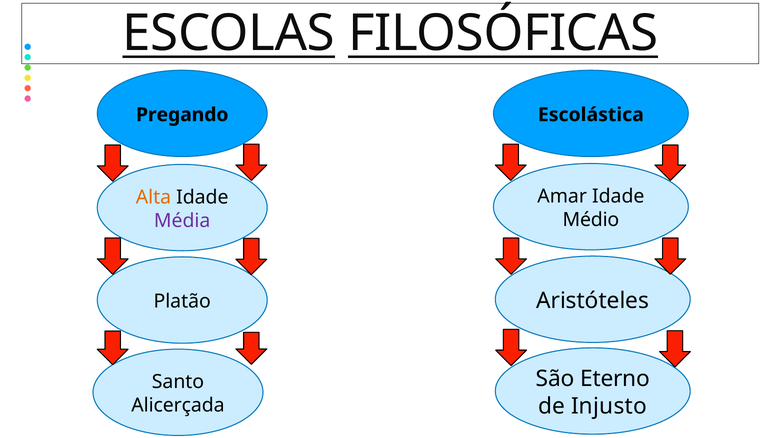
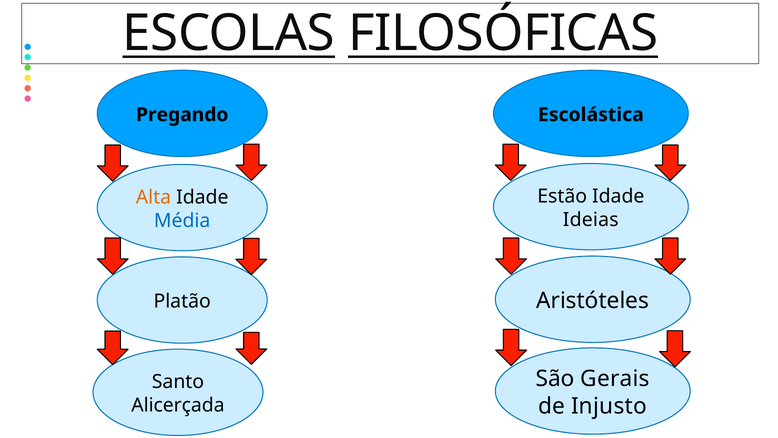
Amar: Amar -> Estão (562, 196)
Médio: Médio -> Ideias (591, 220)
Média colour: purple -> blue (182, 220)
Eterno: Eterno -> Gerais (615, 379)
